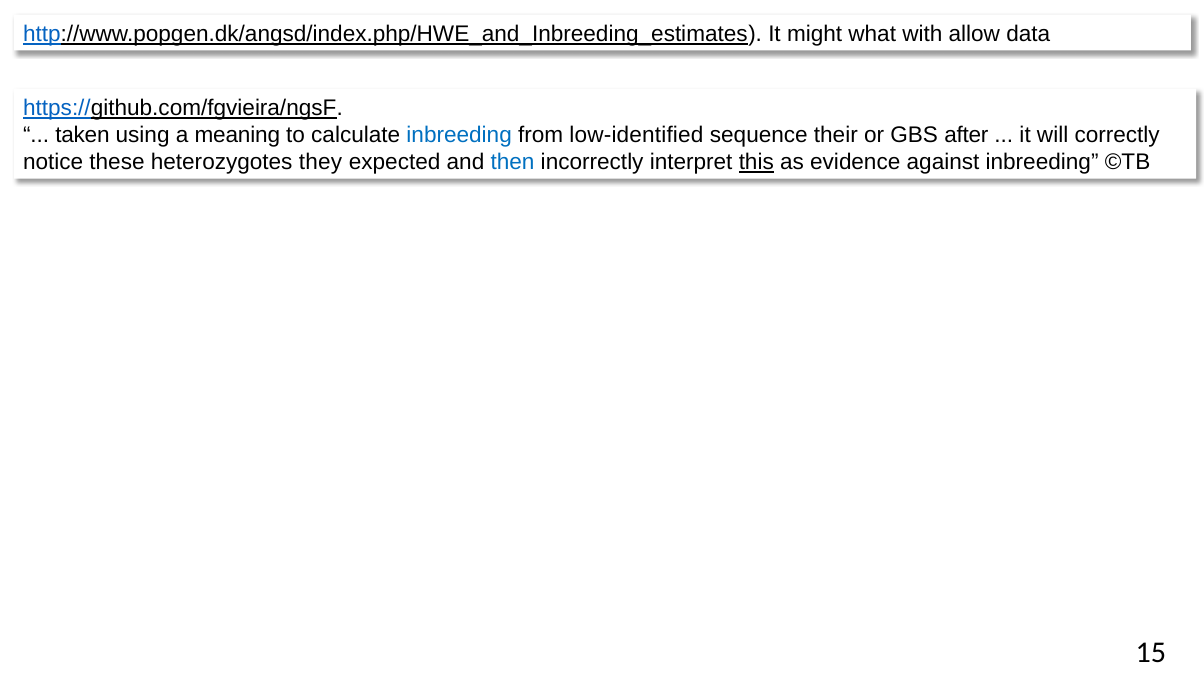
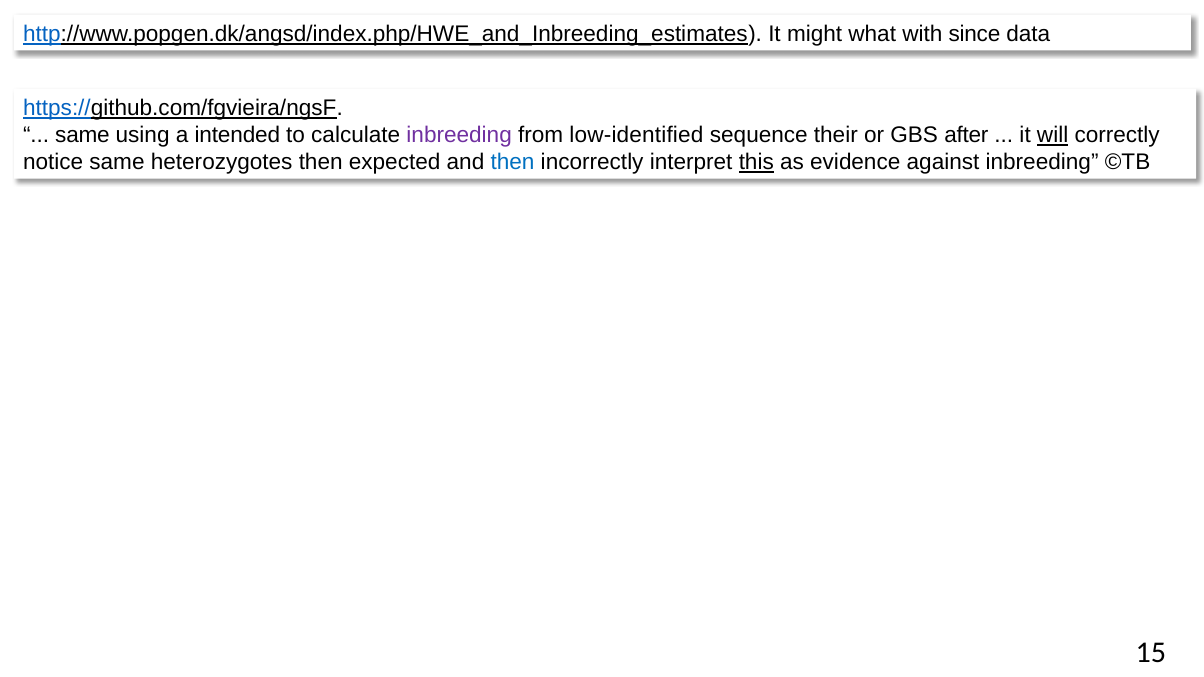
allow: allow -> since (974, 34)
taken: taken -> same (82, 135)
meaning: meaning -> intended (237, 135)
inbreeding colour: blue -> purple (459, 135)
will underline: none -> present (1053, 135)
notice these: these -> same (117, 162)
heterozygotes they: they -> then (321, 162)
